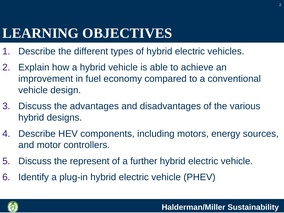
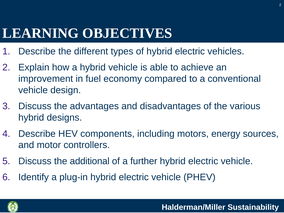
represent: represent -> additional (90, 161)
